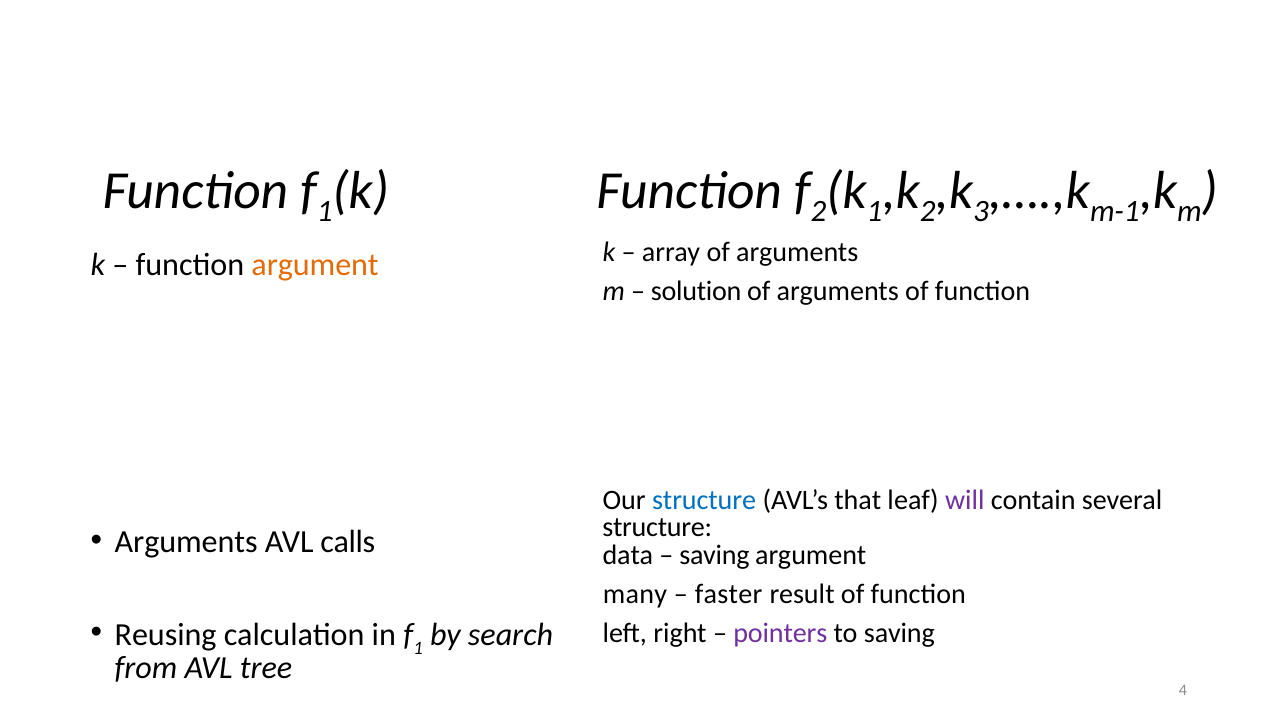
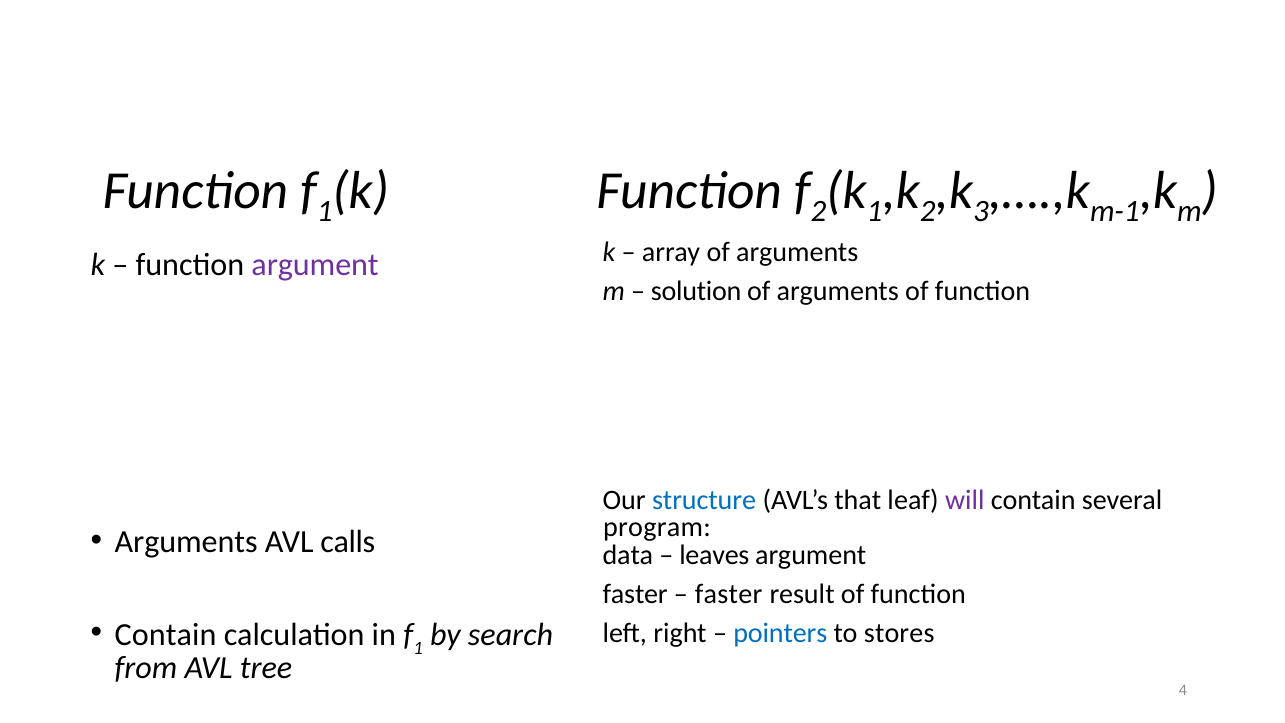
argument colour: orange -> purple (315, 265)
structure: structure -> program (657, 527)
saving: saving -> leaves (714, 555)
many: many -> faster (635, 594)
Reusing: Reusing -> Contain (166, 635)
pointers colour: purple -> blue (780, 633)
to saving: saving -> stores (899, 633)
